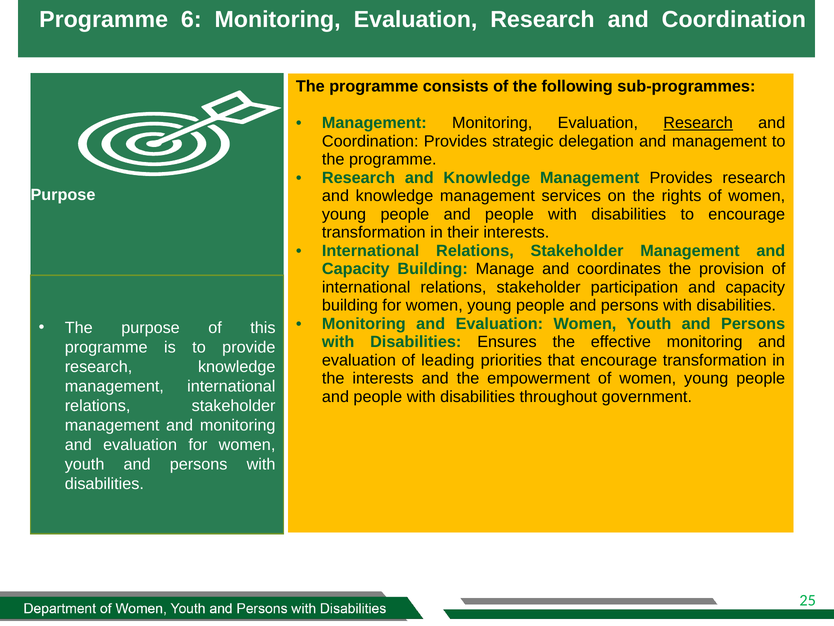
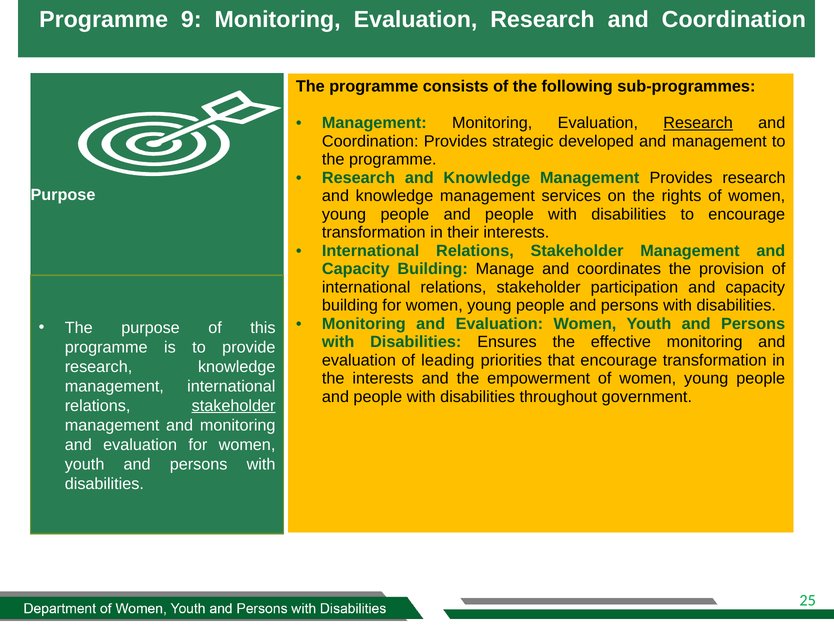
6: 6 -> 9 (191, 20)
delegation: delegation -> developed (596, 141)
stakeholder underline: none -> present (234, 405)
